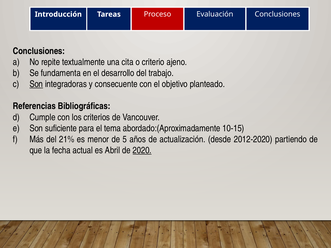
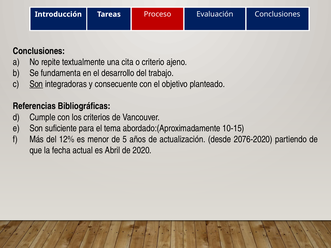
21%: 21% -> 12% (67, 139)
2012-2020: 2012-2020 -> 2076-2020 (253, 139)
2020 underline: present -> none (142, 150)
